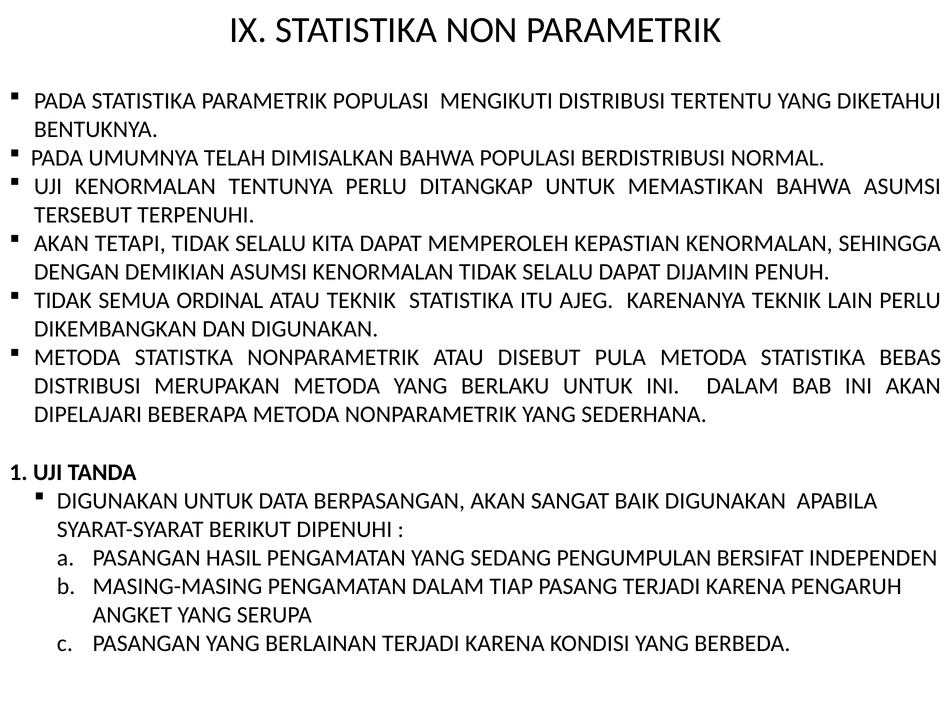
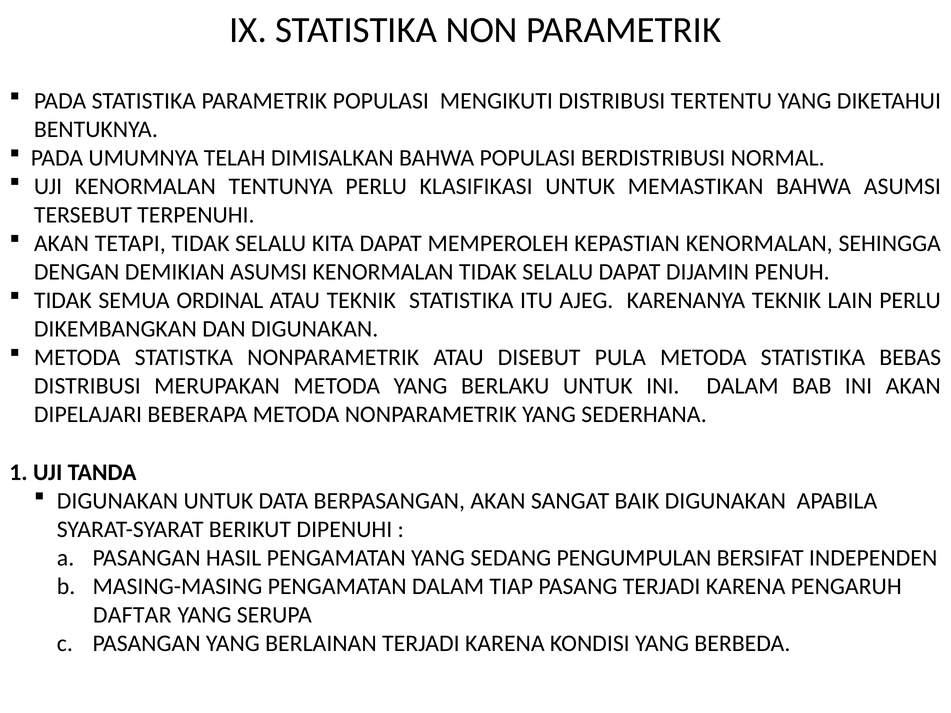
DITANGKAP: DITANGKAP -> KLASIFIKASI (476, 186)
ANGKET: ANGKET -> DAFTAR (132, 615)
